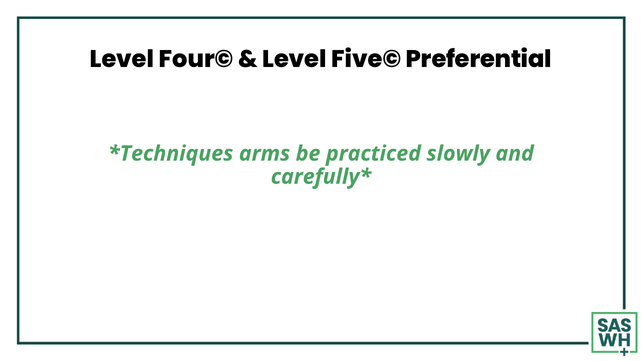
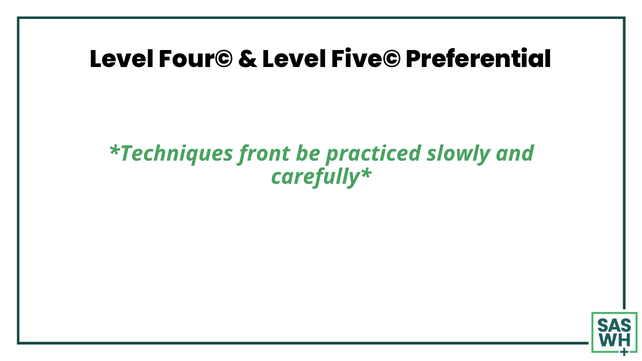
arms: arms -> front (265, 154)
